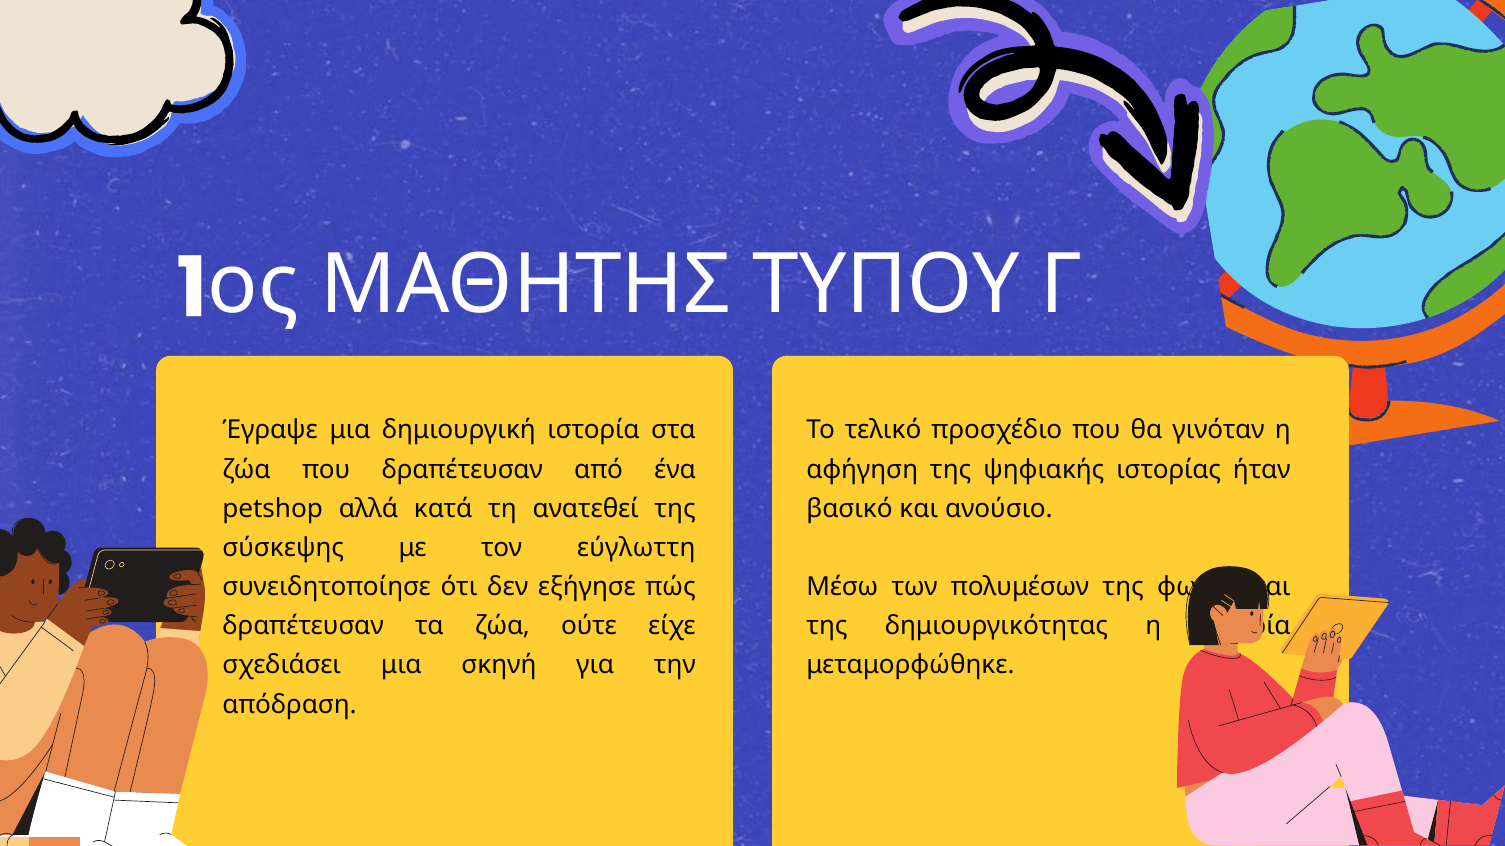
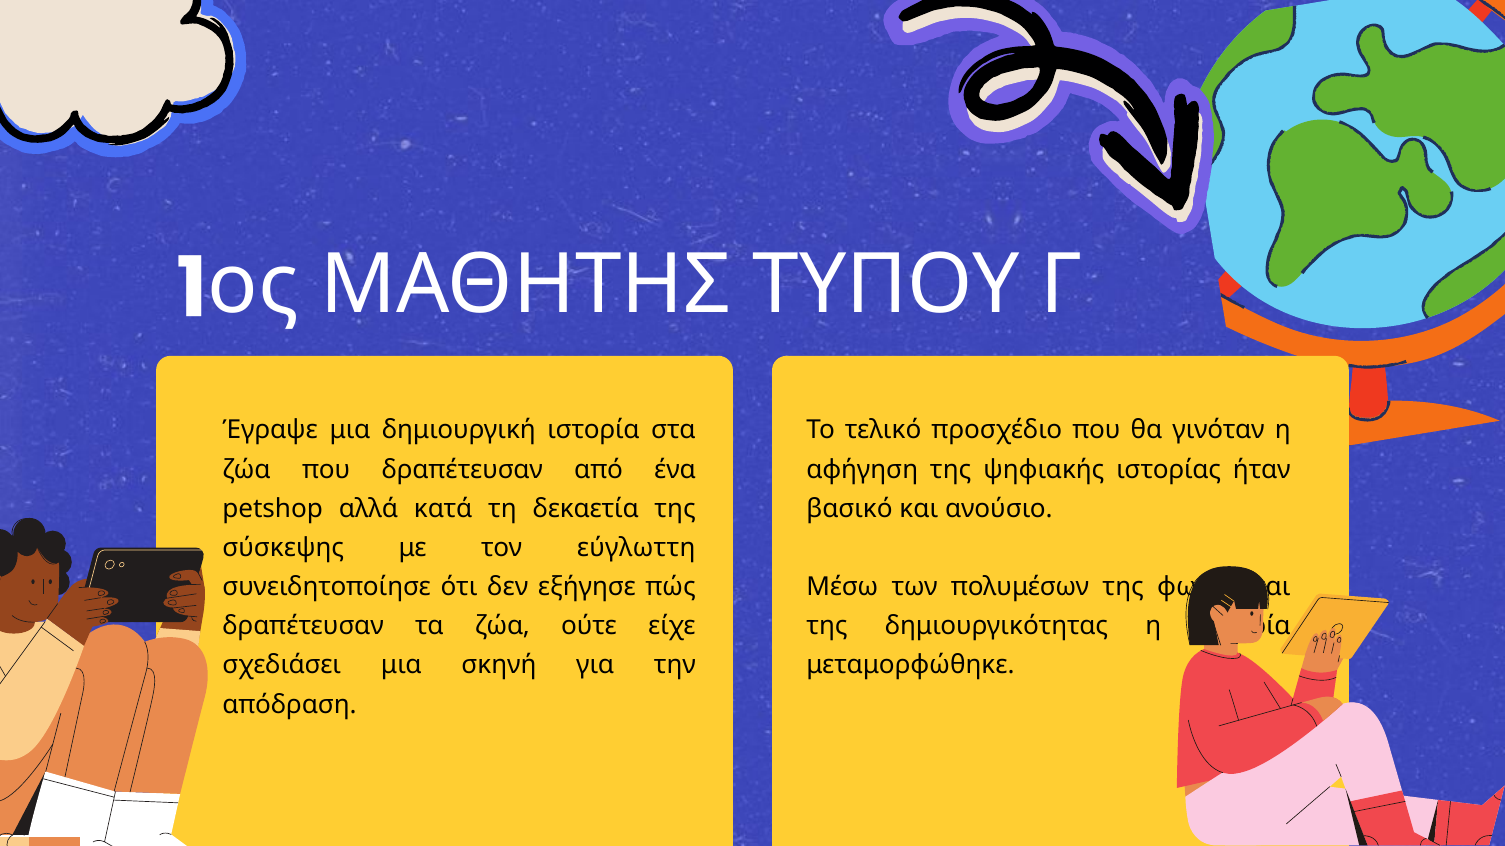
ανατεθεί: ανατεθεί -> δεκαετία (586, 509)
